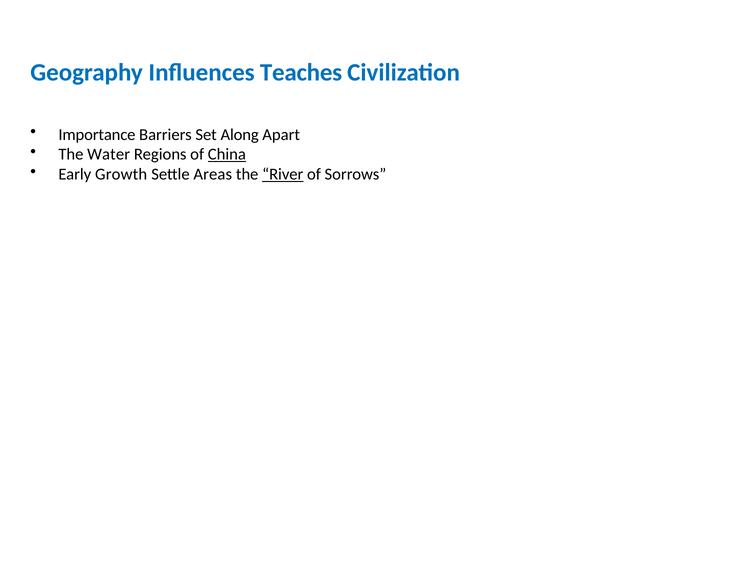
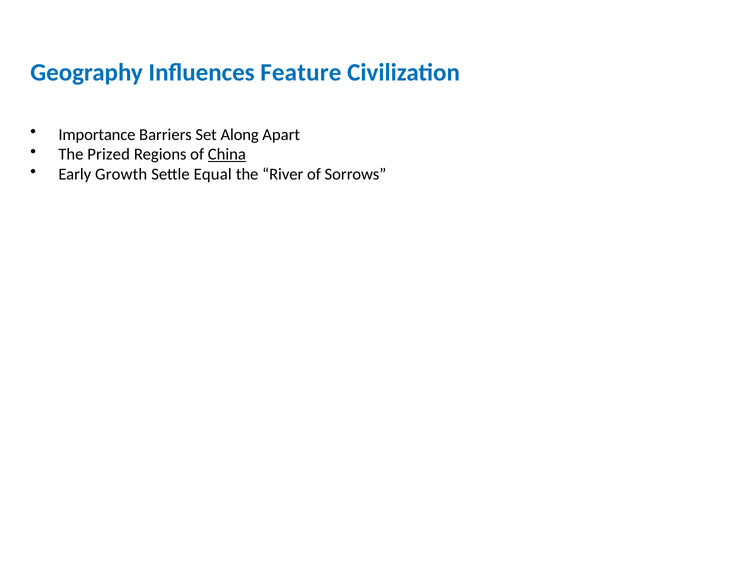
Teaches: Teaches -> Feature (301, 73)
Water: Water -> Prized (109, 155)
Areas: Areas -> Equal (213, 175)
River underline: present -> none (283, 175)
